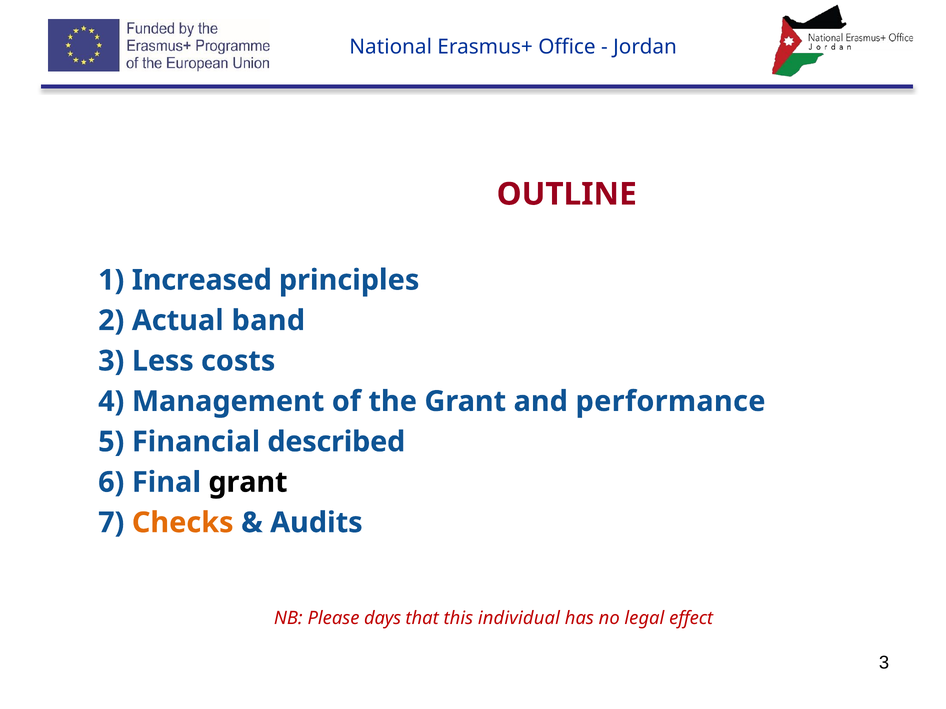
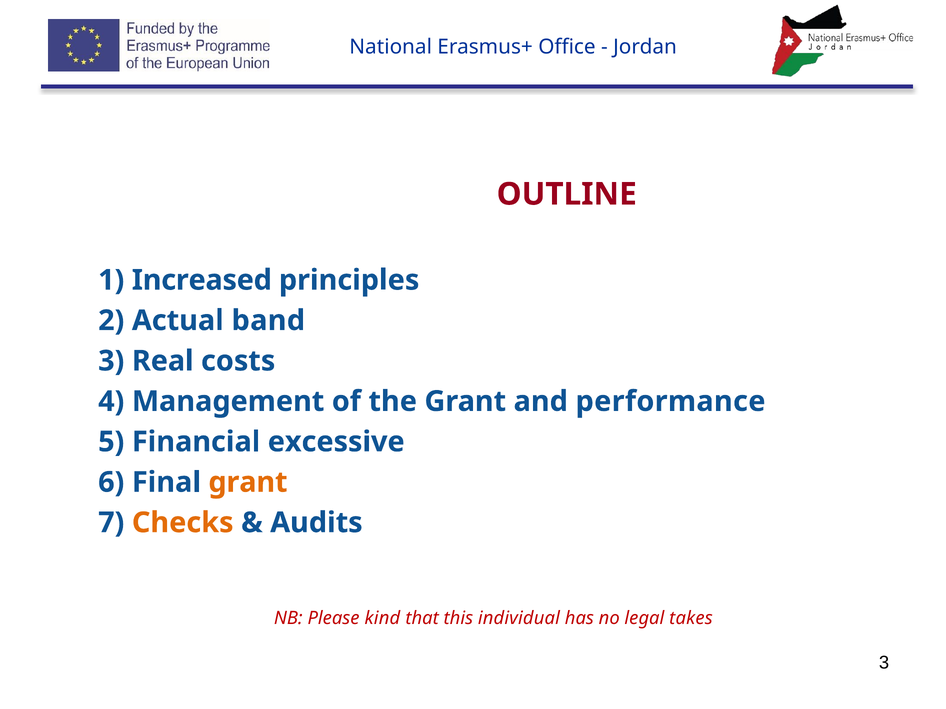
Less: Less -> Real (163, 361)
described: described -> excessive (336, 442)
grant colour: black -> orange (248, 483)
days: days -> kind (382, 619)
effect: effect -> takes (691, 619)
